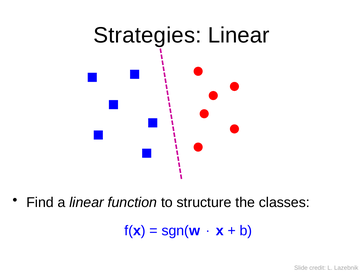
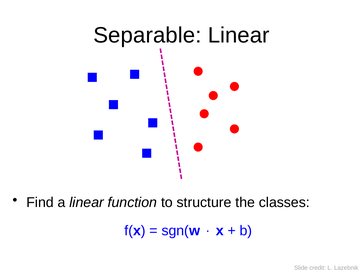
Strategies: Strategies -> Separable (147, 35)
